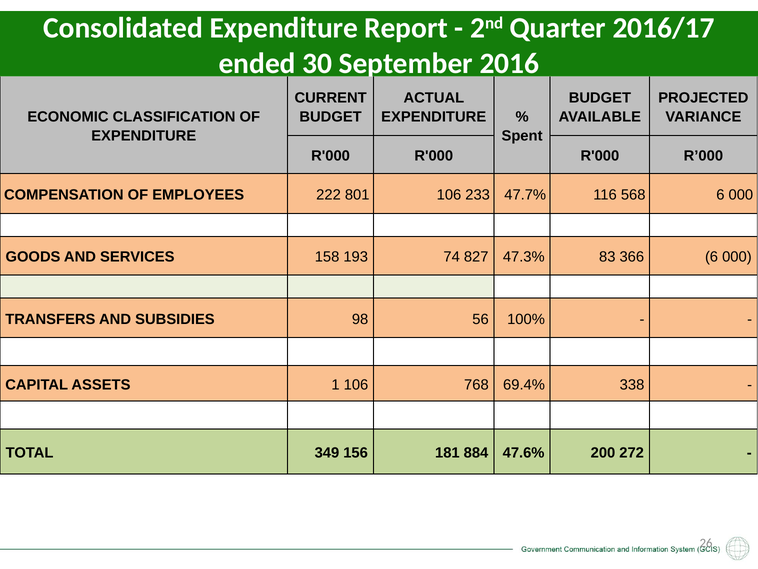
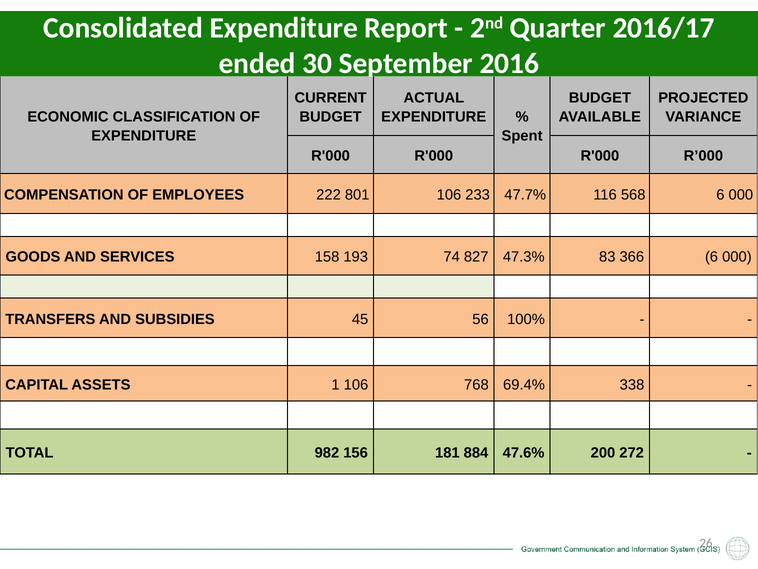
98: 98 -> 45 (360, 319)
349: 349 -> 982 (327, 453)
